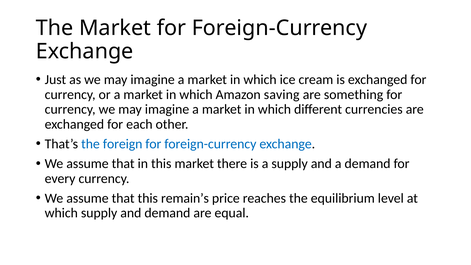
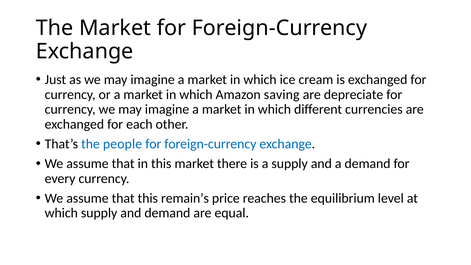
something: something -> depreciate (354, 94)
foreign: foreign -> people (123, 144)
